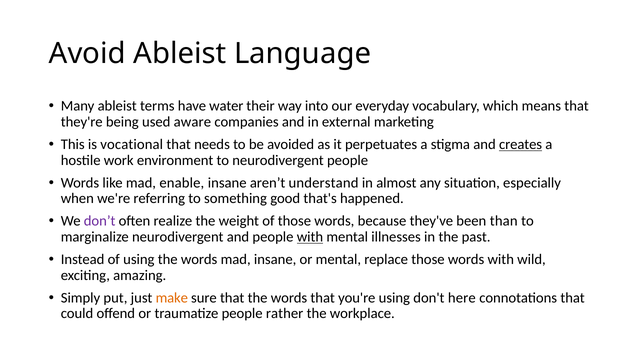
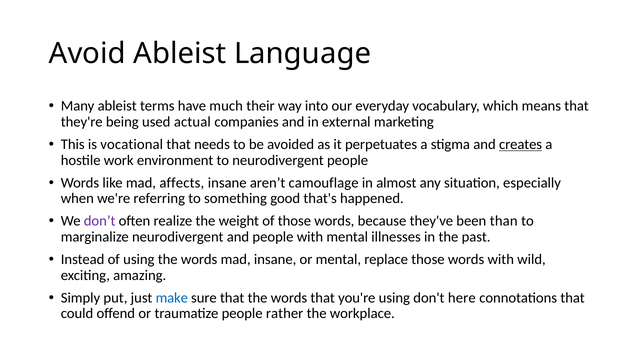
water: water -> much (226, 106)
aware: aware -> actual (192, 122)
enable: enable -> affects (182, 183)
understand: understand -> camouflage (324, 183)
with underline: present -> none (310, 237)
make colour: orange -> blue (172, 298)
